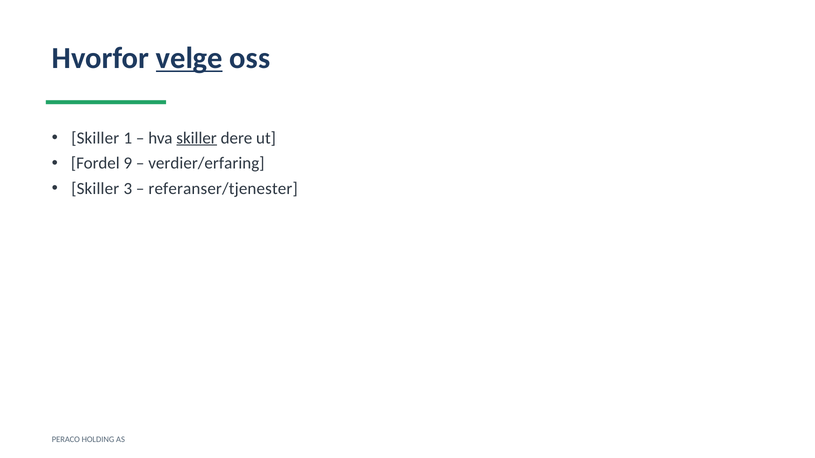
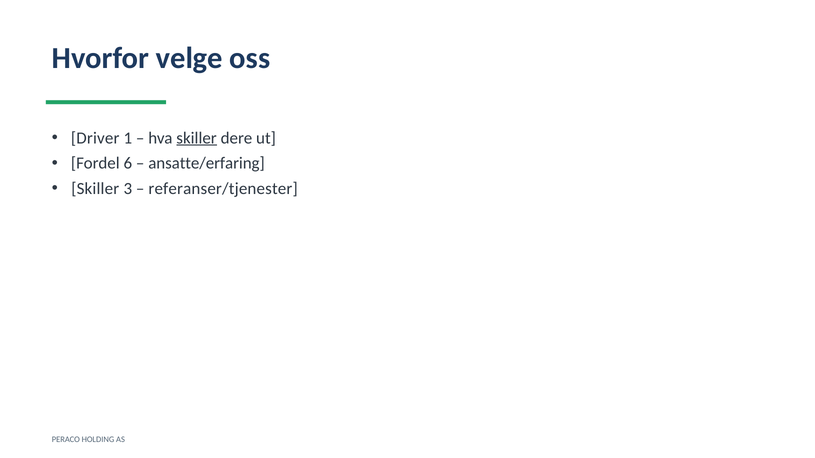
velge underline: present -> none (189, 58)
Skiller: Skiller -> Driver (95, 138)
9: 9 -> 6 (128, 164)
verdier/erfaring: verdier/erfaring -> ansatte/erfaring (206, 164)
